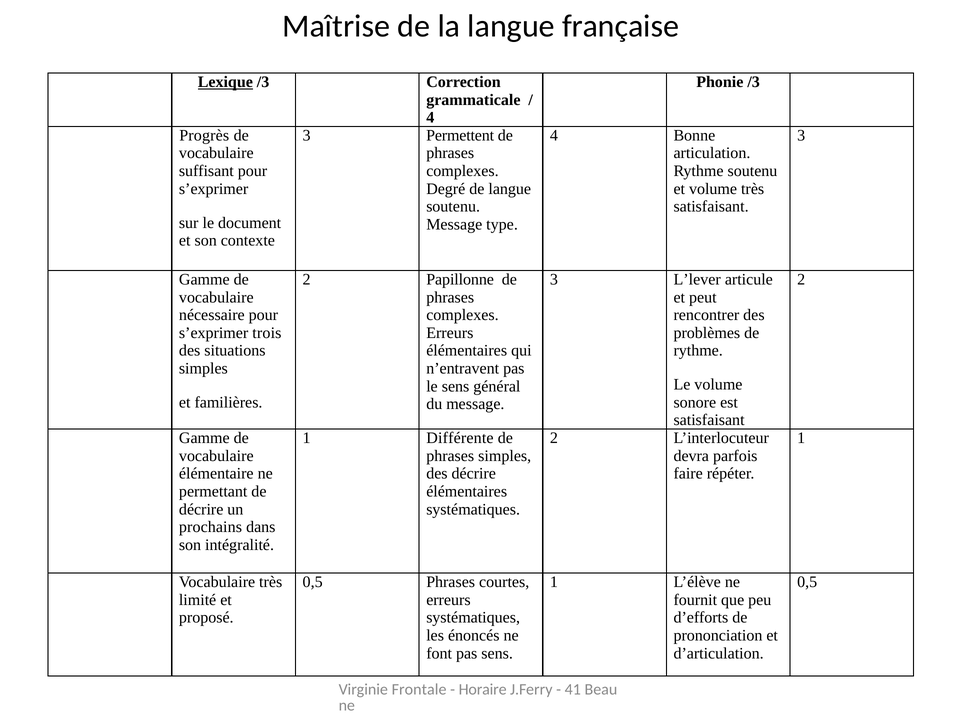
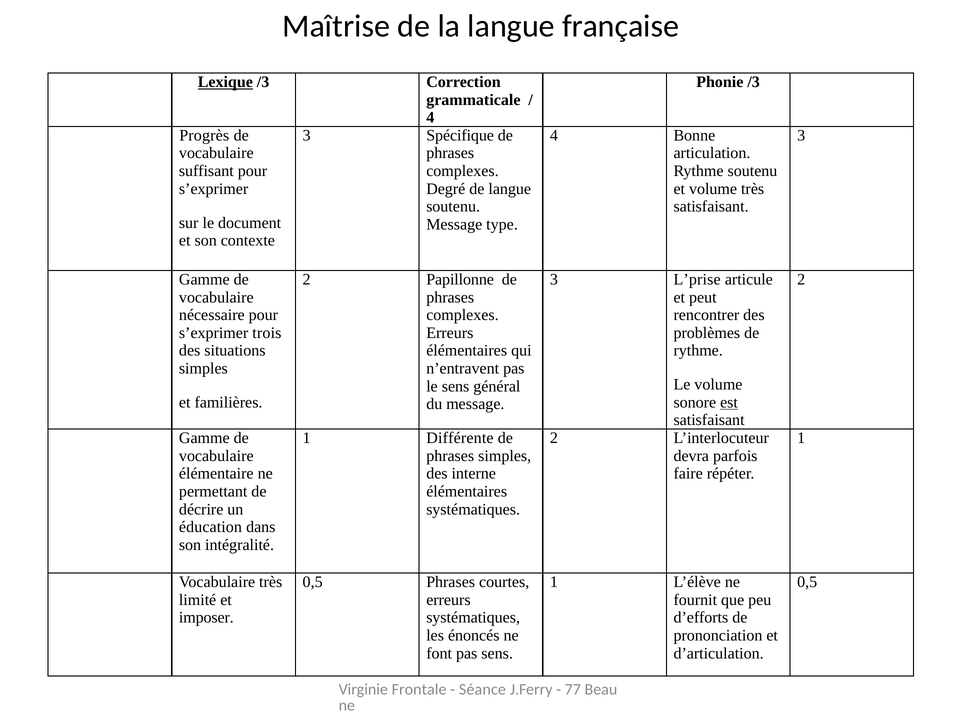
Permettent: Permettent -> Spécifique (460, 135)
L’lever: L’lever -> L’prise (697, 280)
est underline: none -> present (729, 403)
des décrire: décrire -> interne (474, 474)
prochains: prochains -> éducation (210, 527)
proposé: proposé -> imposer (206, 618)
Horaire: Horaire -> Séance (482, 690)
41: 41 -> 77 (573, 690)
